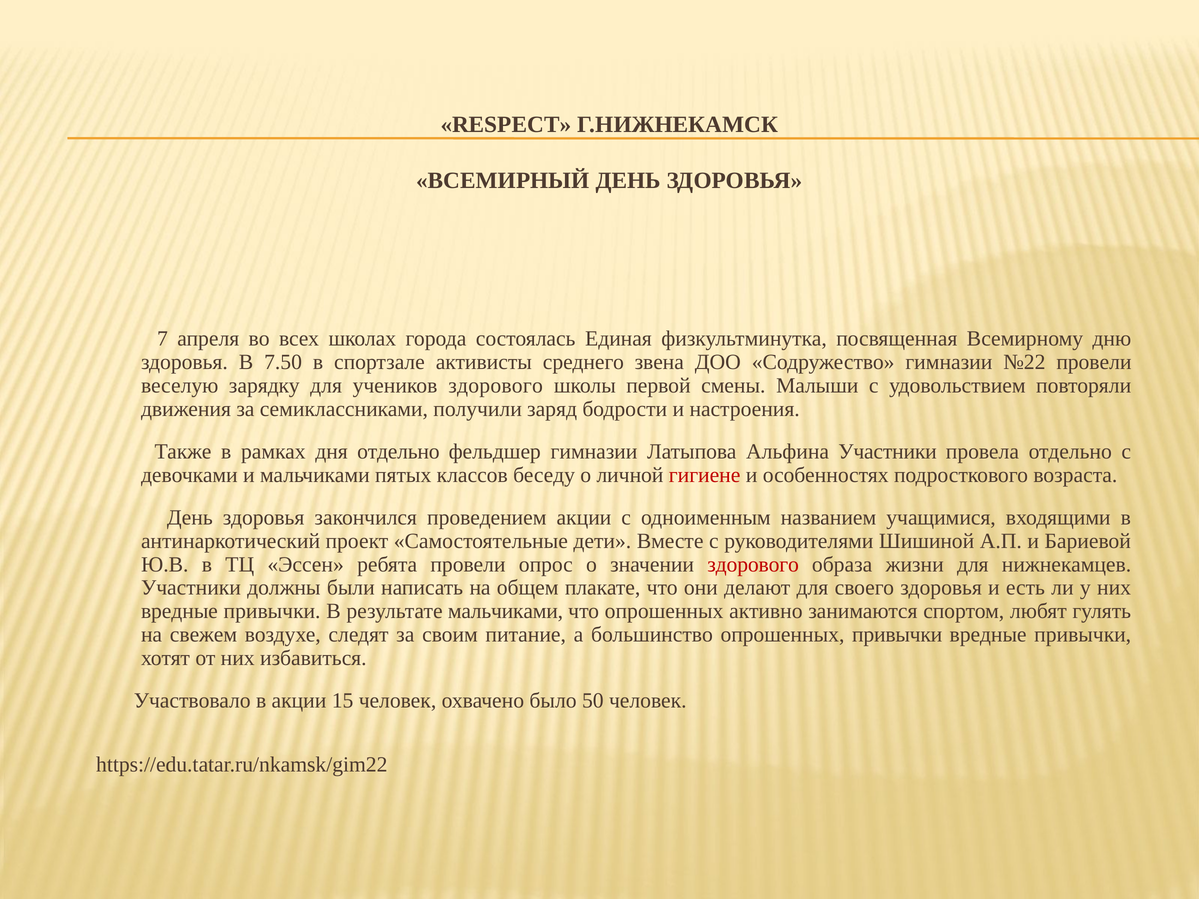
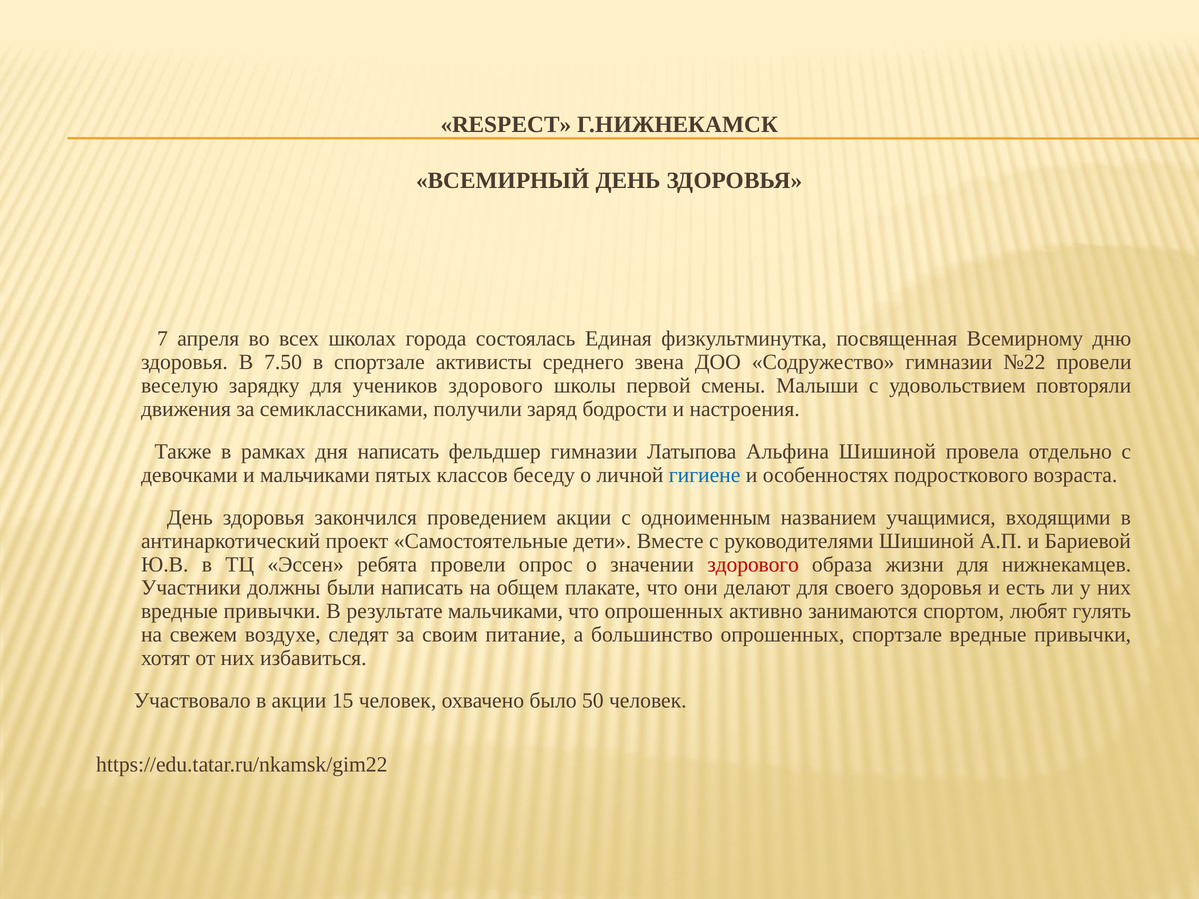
дня отдельно: отдельно -> написать (398, 452)
Альфина Участники: Участники -> Шишиной (887, 452)
гигиене colour: red -> blue (705, 475)
опрошенных привычки: привычки -> спортзале (897, 635)
